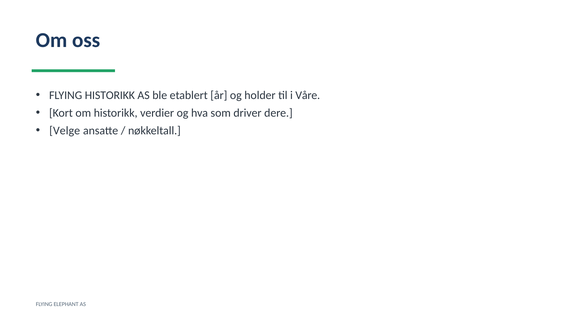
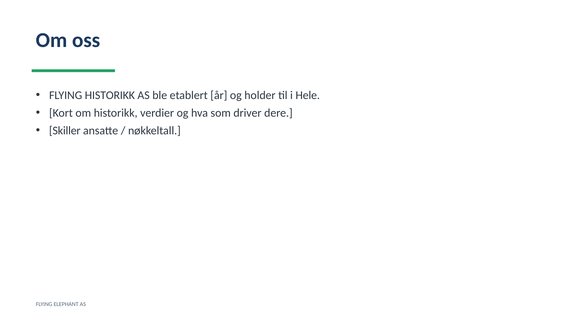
Våre: Våre -> Hele (308, 96)
Velge: Velge -> Skiller (65, 131)
